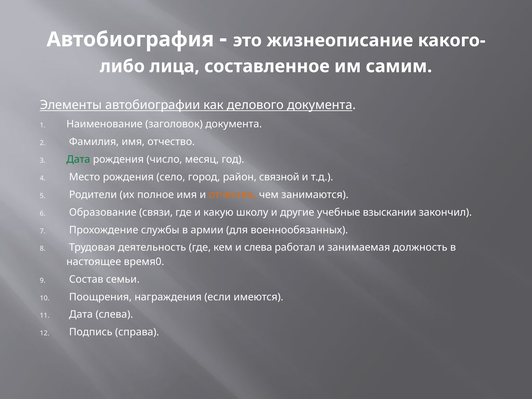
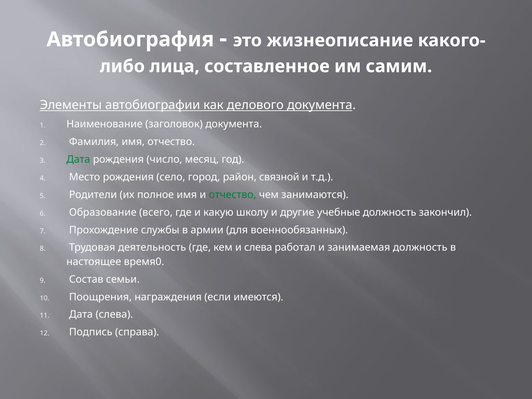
отчество colour: orange -> green (232, 195)
связи: связи -> всего (156, 212)
учебные взыскании: взыскании -> должность (390, 212)
